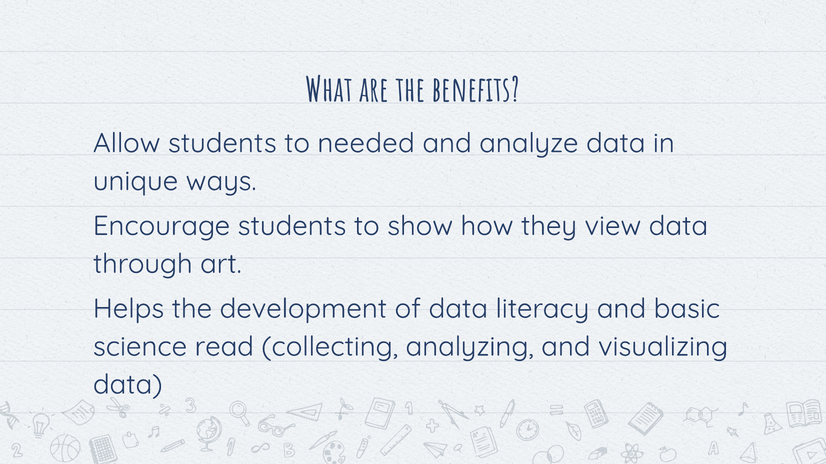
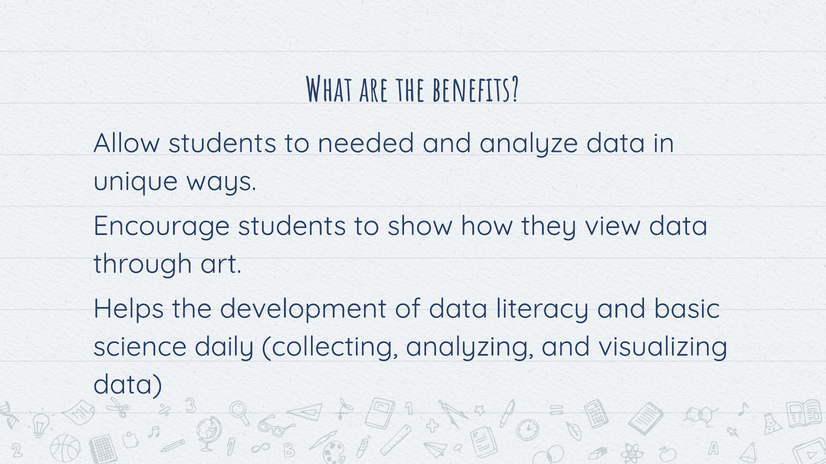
read: read -> daily (224, 347)
